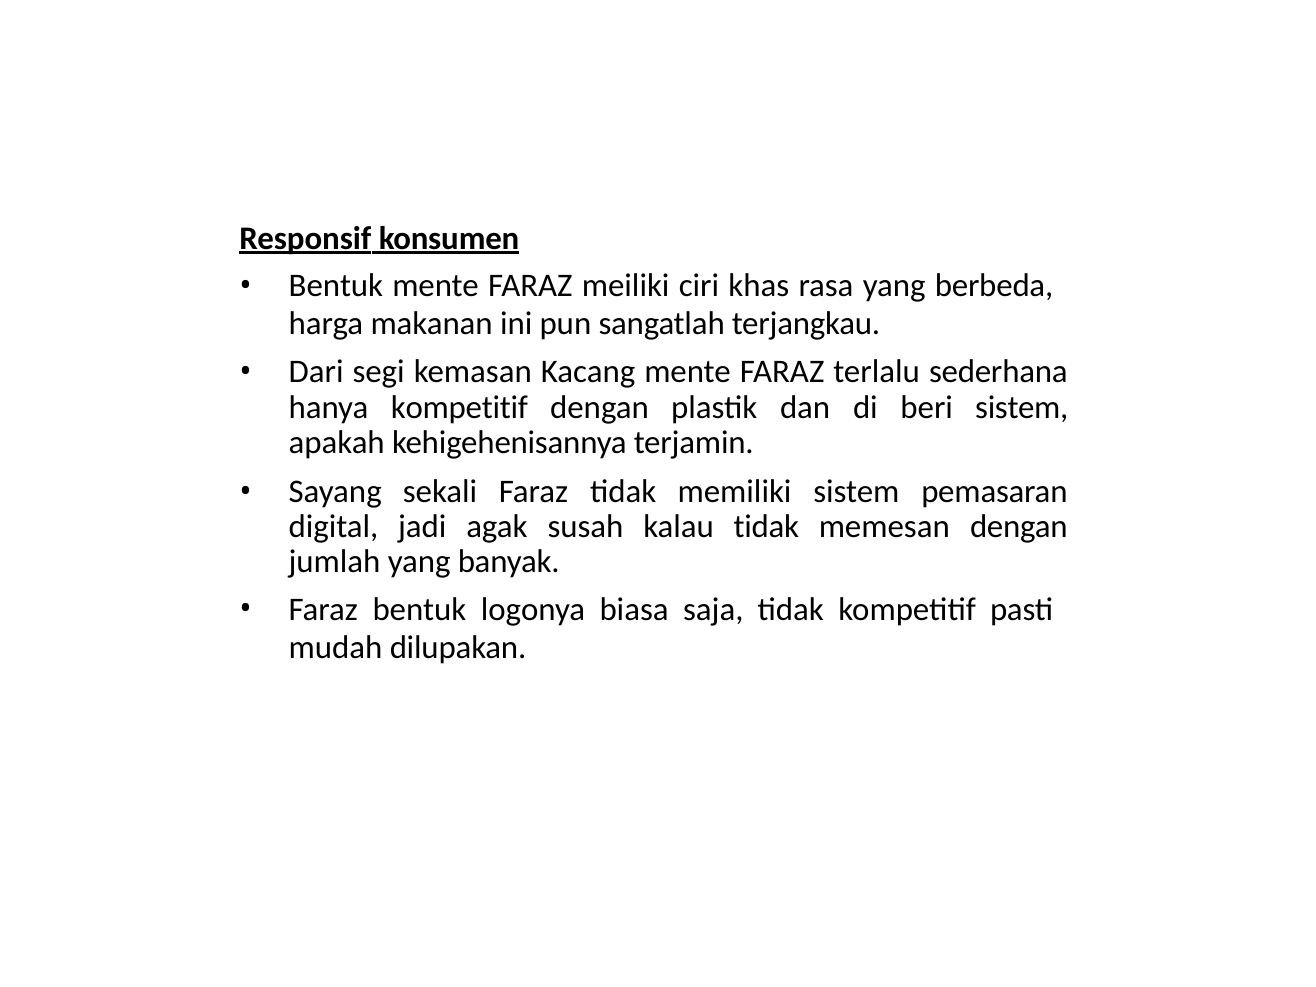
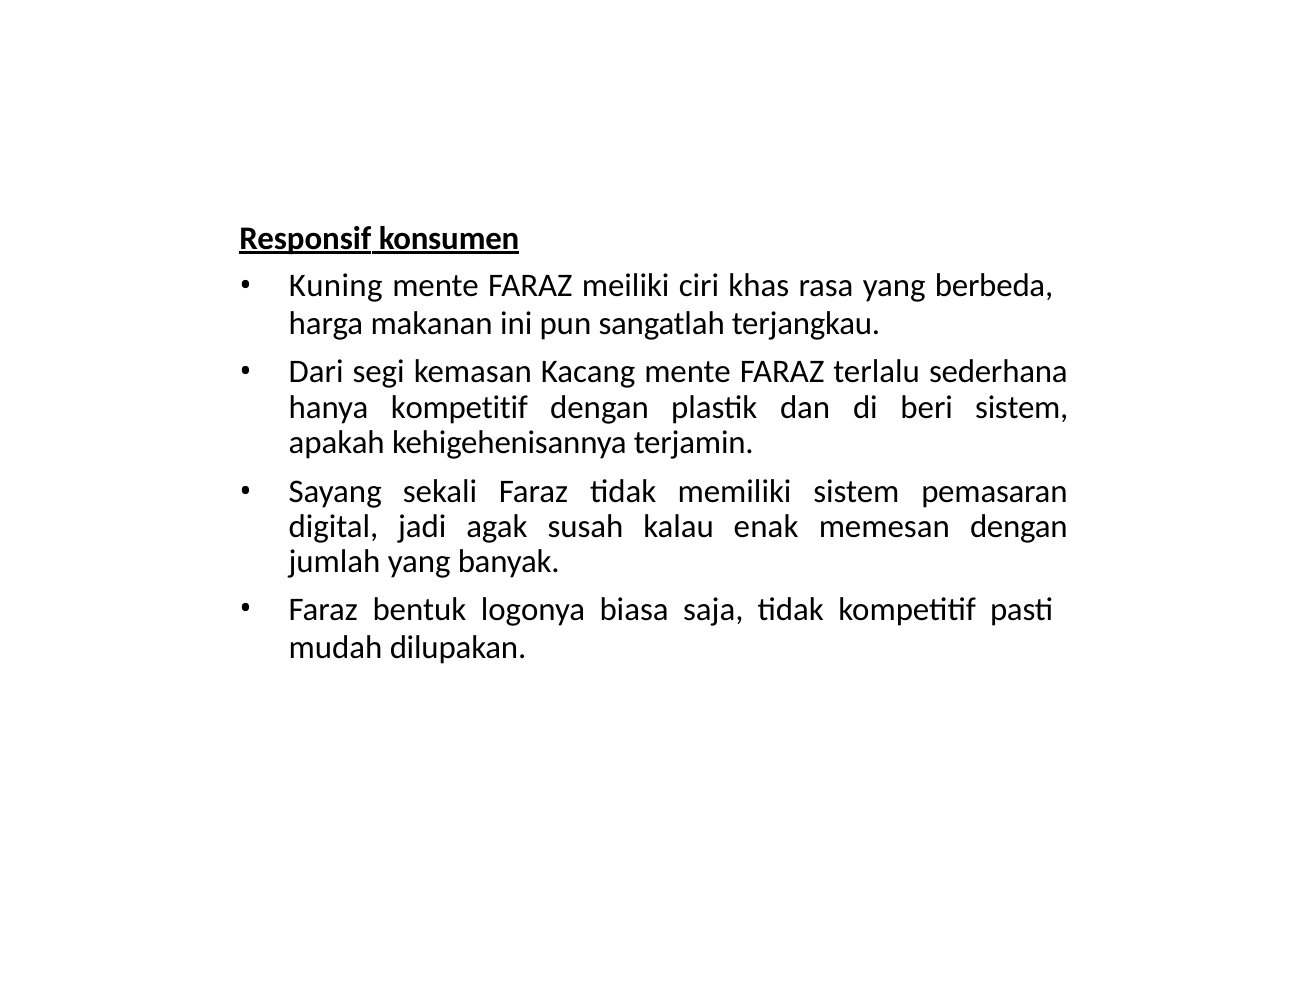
Bentuk: Bentuk -> Kuning (336, 286)
kalau tidak: tidak -> enak (766, 526)
